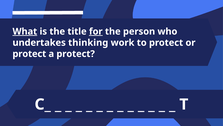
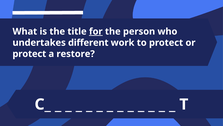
What underline: present -> none (25, 31)
thinking: thinking -> different (88, 42)
a protect: protect -> restore (76, 54)
